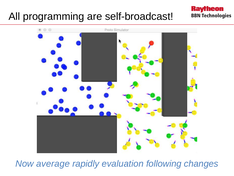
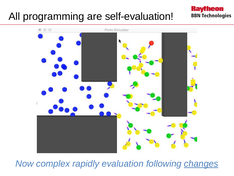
self-broadcast: self-broadcast -> self-evaluation (139, 16)
average: average -> complex (53, 163)
changes underline: none -> present (201, 163)
